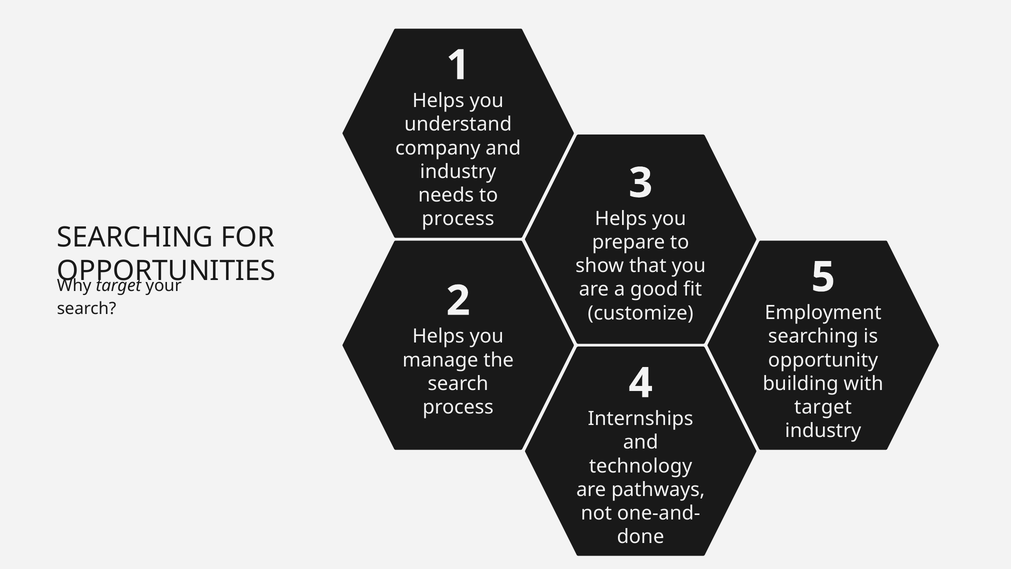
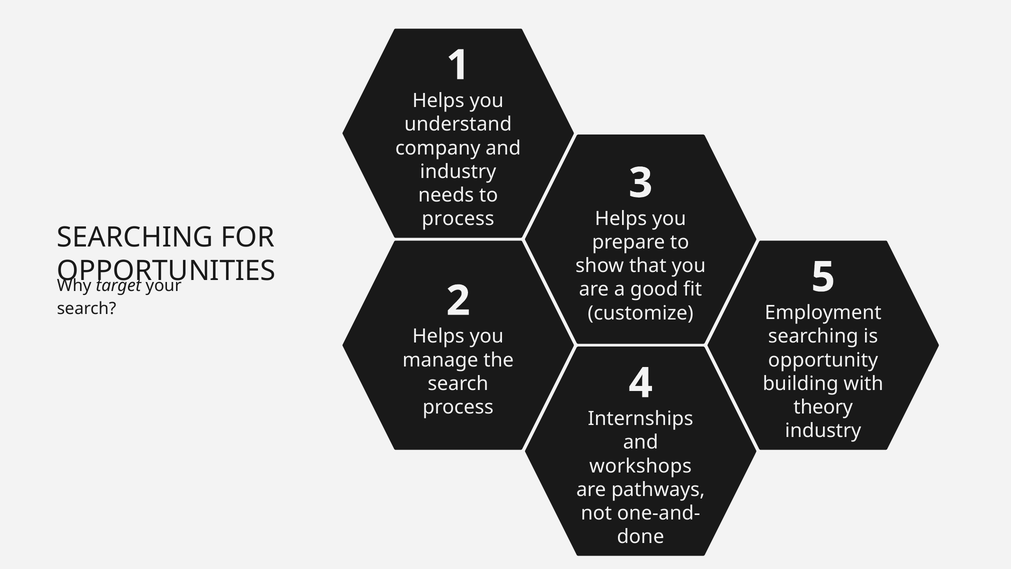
target: target -> theory (823, 407)
technology: technology -> workshops (641, 466)
